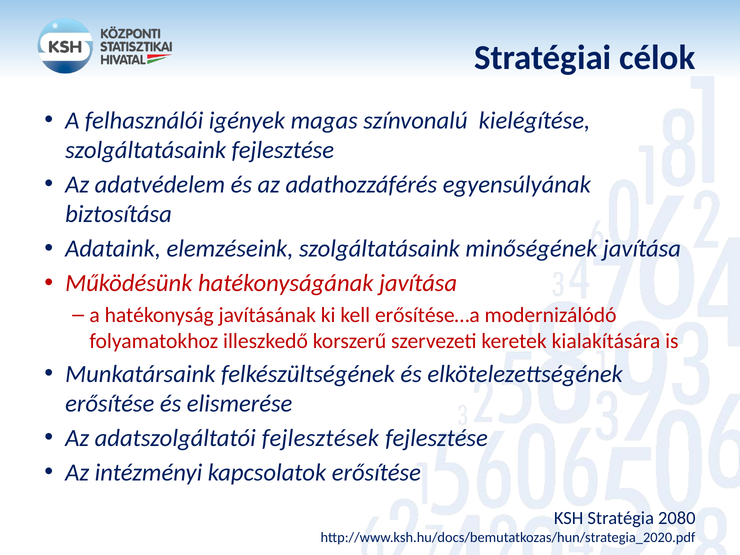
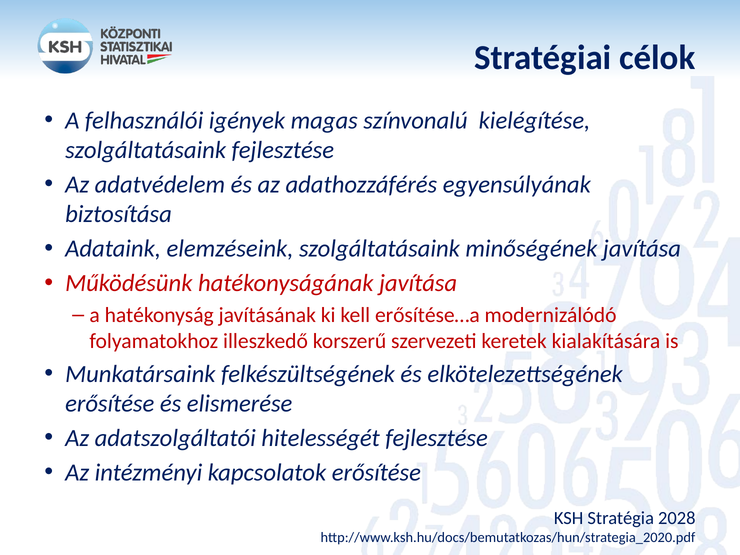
fejlesztések: fejlesztések -> hitelességét (321, 438)
2080: 2080 -> 2028 (677, 518)
